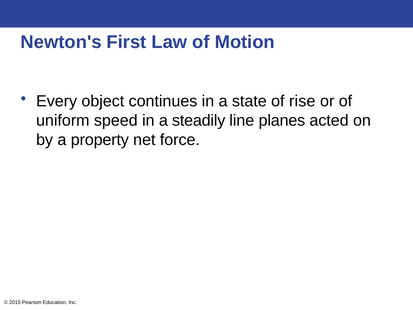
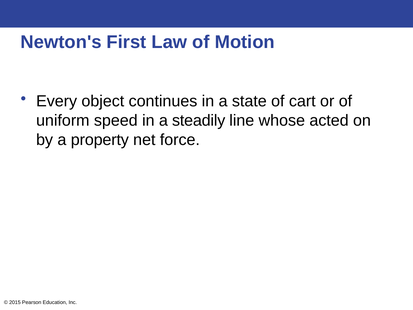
rise: rise -> cart (302, 101)
planes: planes -> whose (282, 121)
